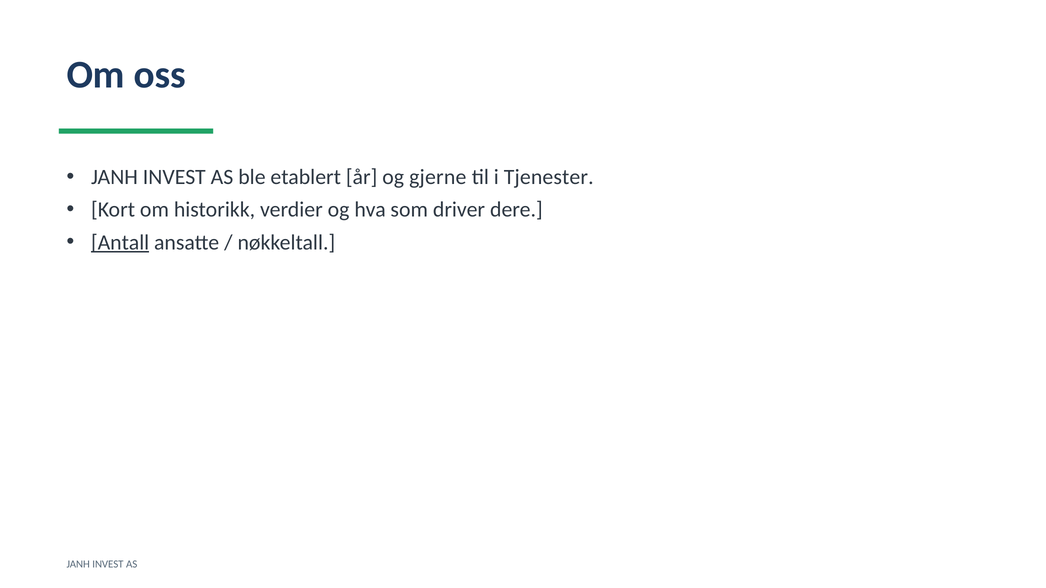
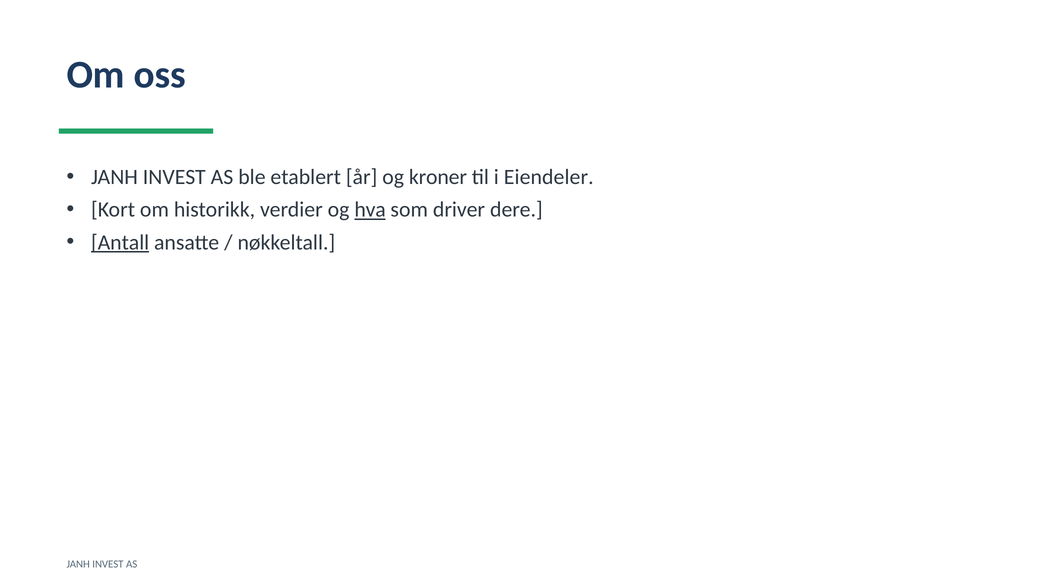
gjerne: gjerne -> kroner (438, 177)
Tjenester: Tjenester -> Eiendeler (549, 177)
hva underline: none -> present (370, 210)
